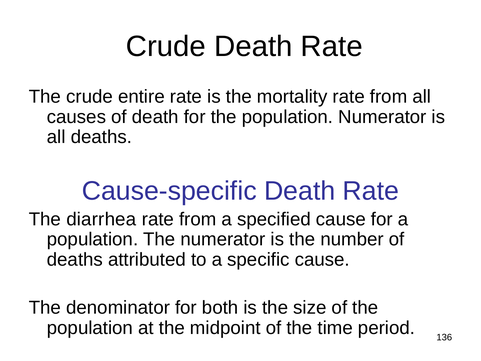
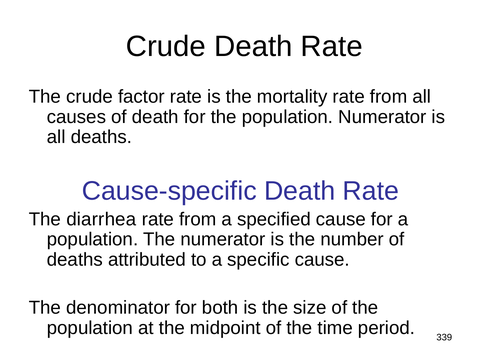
entire: entire -> factor (141, 97)
136: 136 -> 339 (444, 337)
